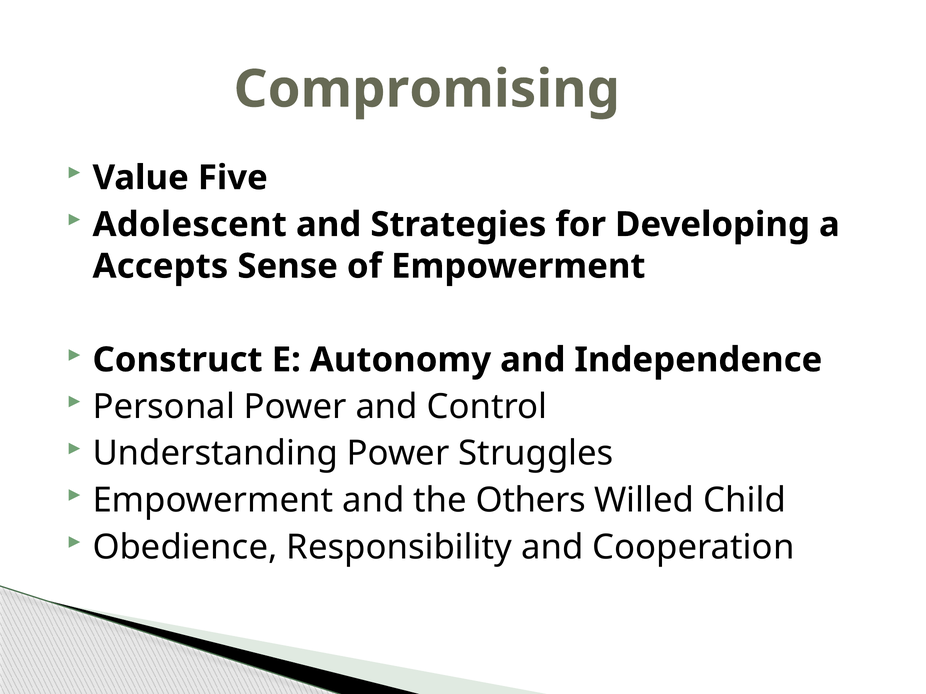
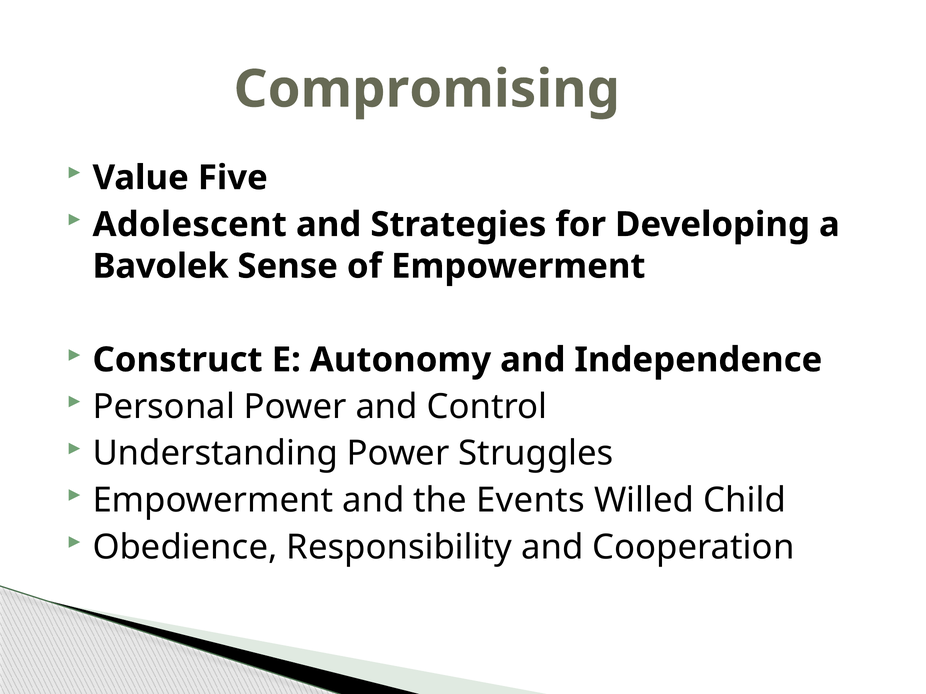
Accepts: Accepts -> Bavolek (161, 266)
Others: Others -> Events (531, 501)
